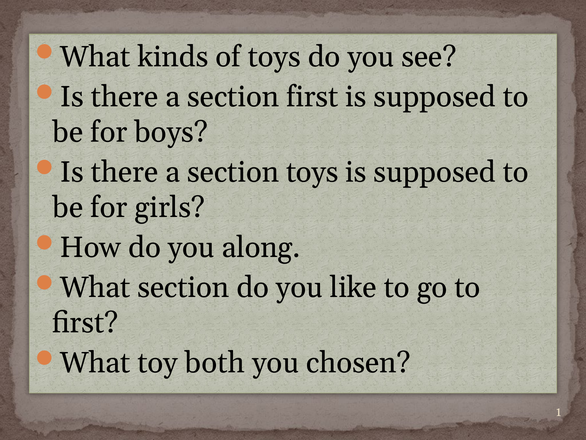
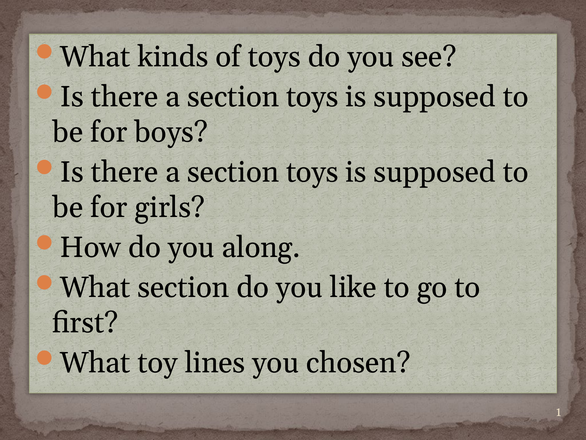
first: first -> toys (312, 97)
both: both -> lines (215, 362)
